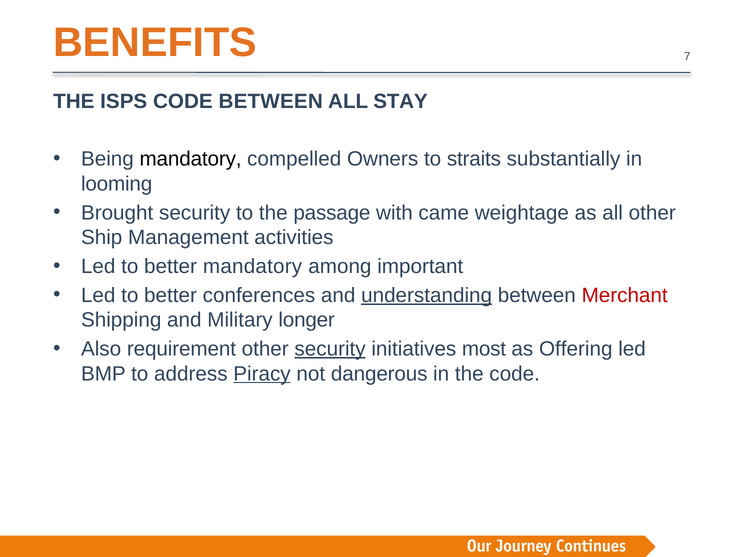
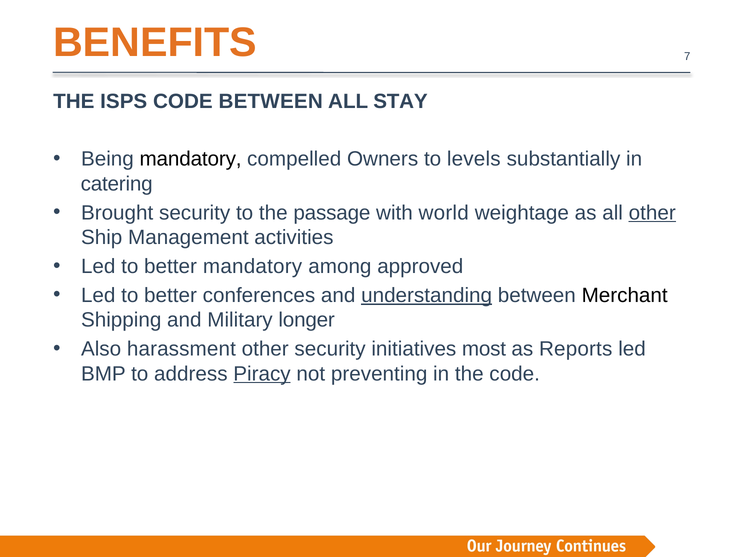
straits: straits -> levels (474, 159)
looming: looming -> catering (117, 184)
came: came -> world (444, 213)
other underline: none -> present (652, 213)
important: important -> approved (420, 267)
Merchant colour: red -> black (625, 295)
requirement: requirement -> harassment (181, 349)
security underline: present -> none (330, 349)
Offering: Offering -> Reports (576, 349)
dangerous: dangerous -> preventing (379, 374)
